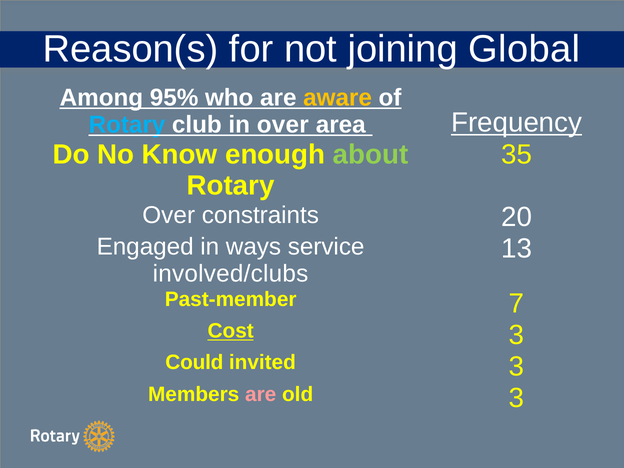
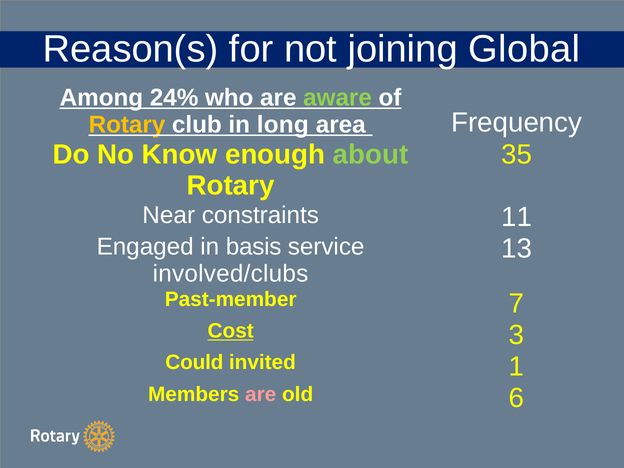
95%: 95% -> 24% (174, 98)
aware colour: yellow -> light green (338, 98)
Rotary colour: light blue -> yellow (127, 125)
in over: over -> long (283, 125)
Frequency underline: present -> none (517, 123)
Over: Over -> Near (169, 215)
20: 20 -> 11 (517, 217)
ways: ways -> basis (254, 247)
invited 3: 3 -> 1 (517, 367)
old 3: 3 -> 6 (517, 398)
